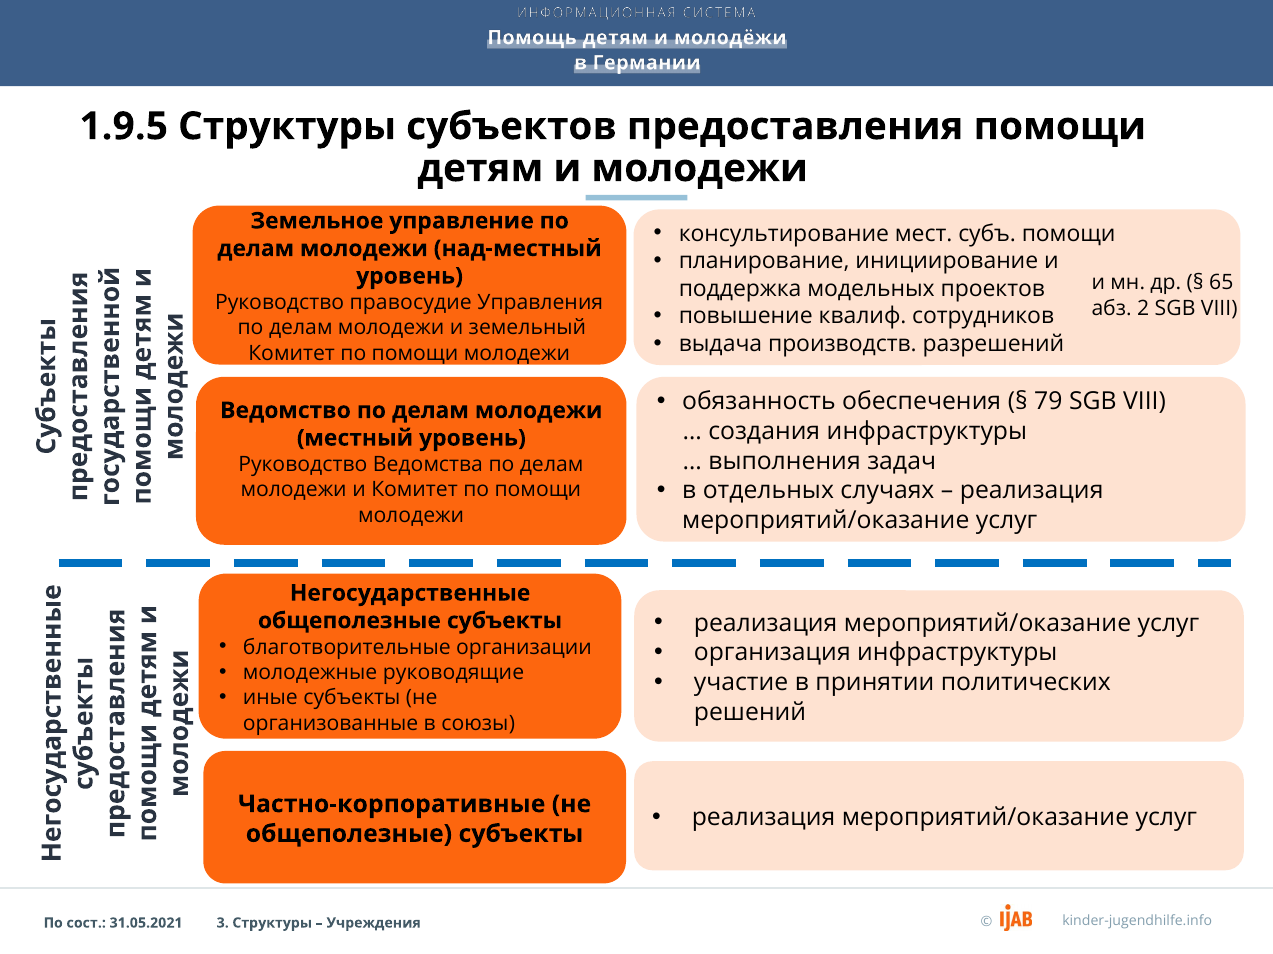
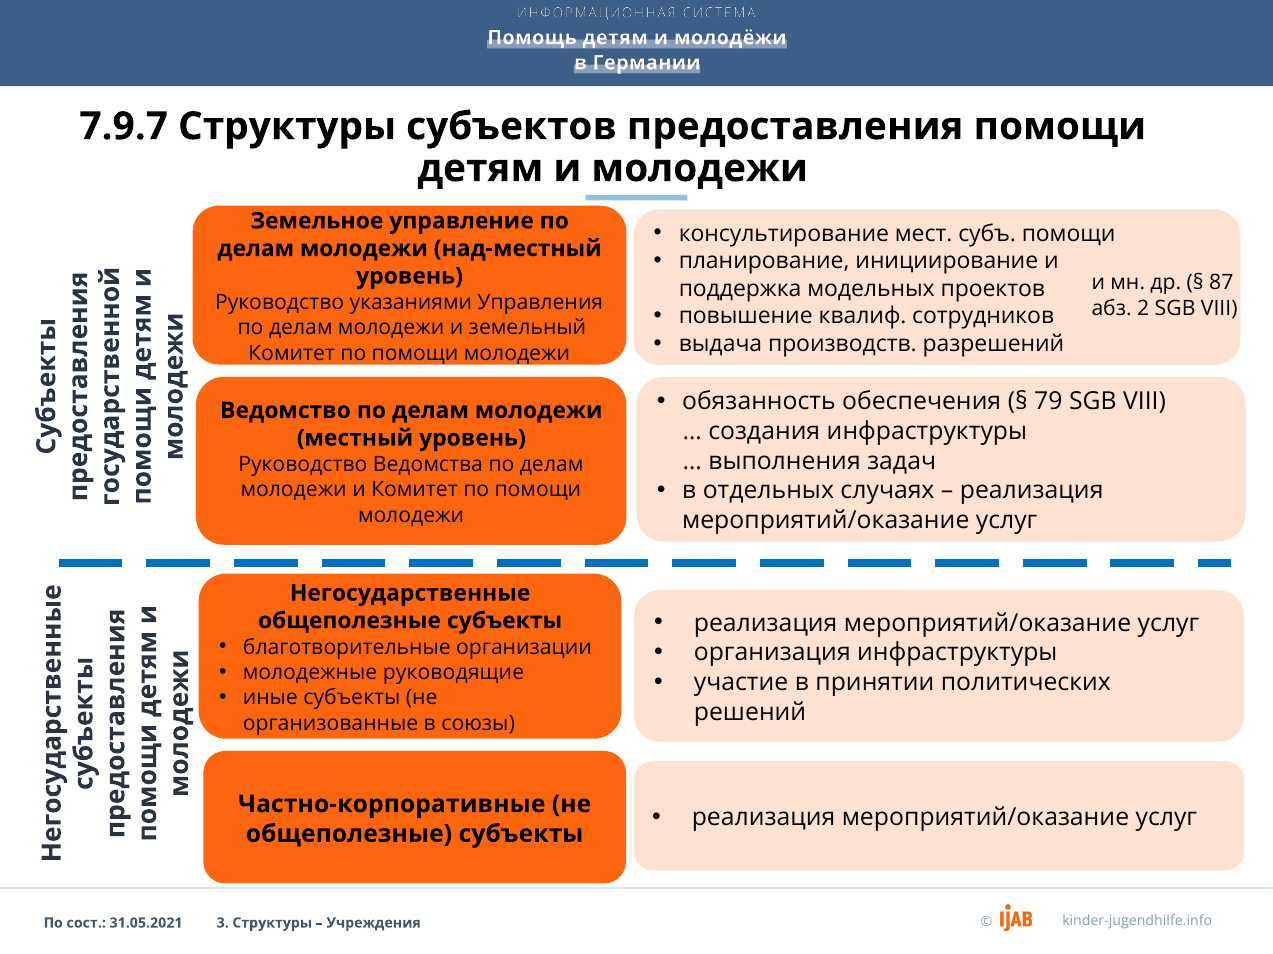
1.9.5: 1.9.5 -> 7.9.7 (124, 126)
65: 65 -> 87 (1221, 283)
правосудие: правосудие -> указаниями (411, 303)
